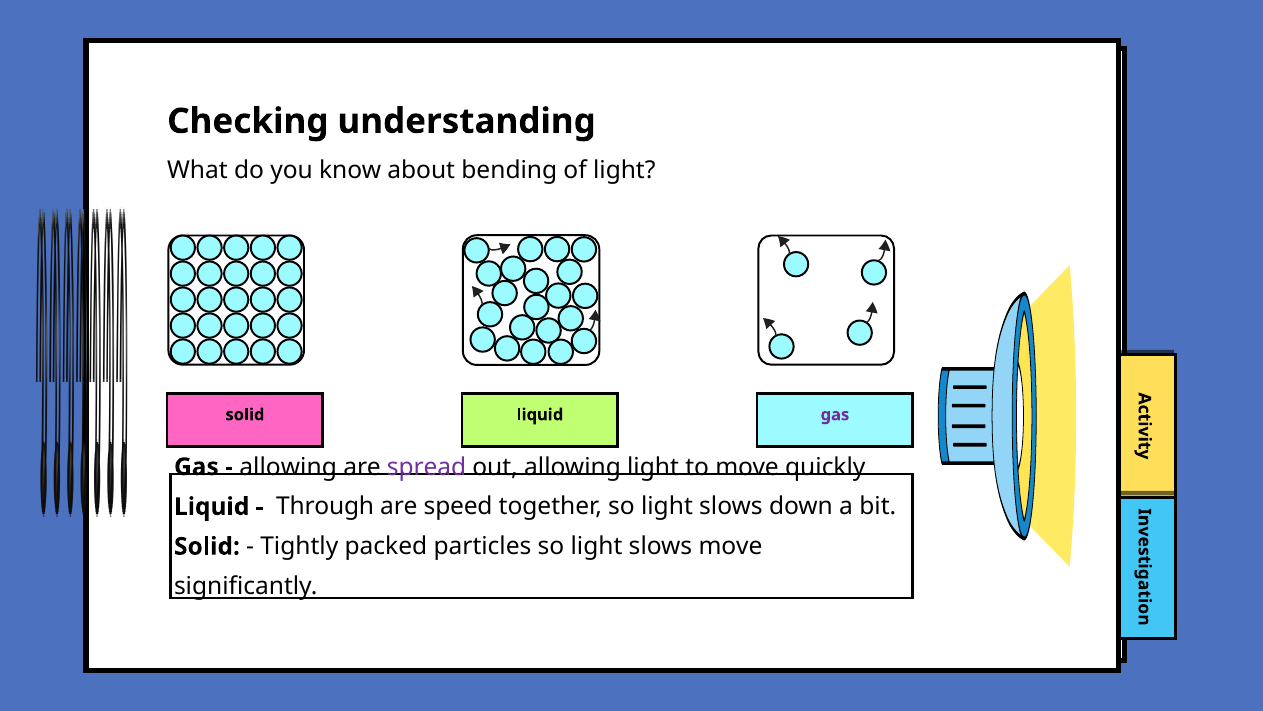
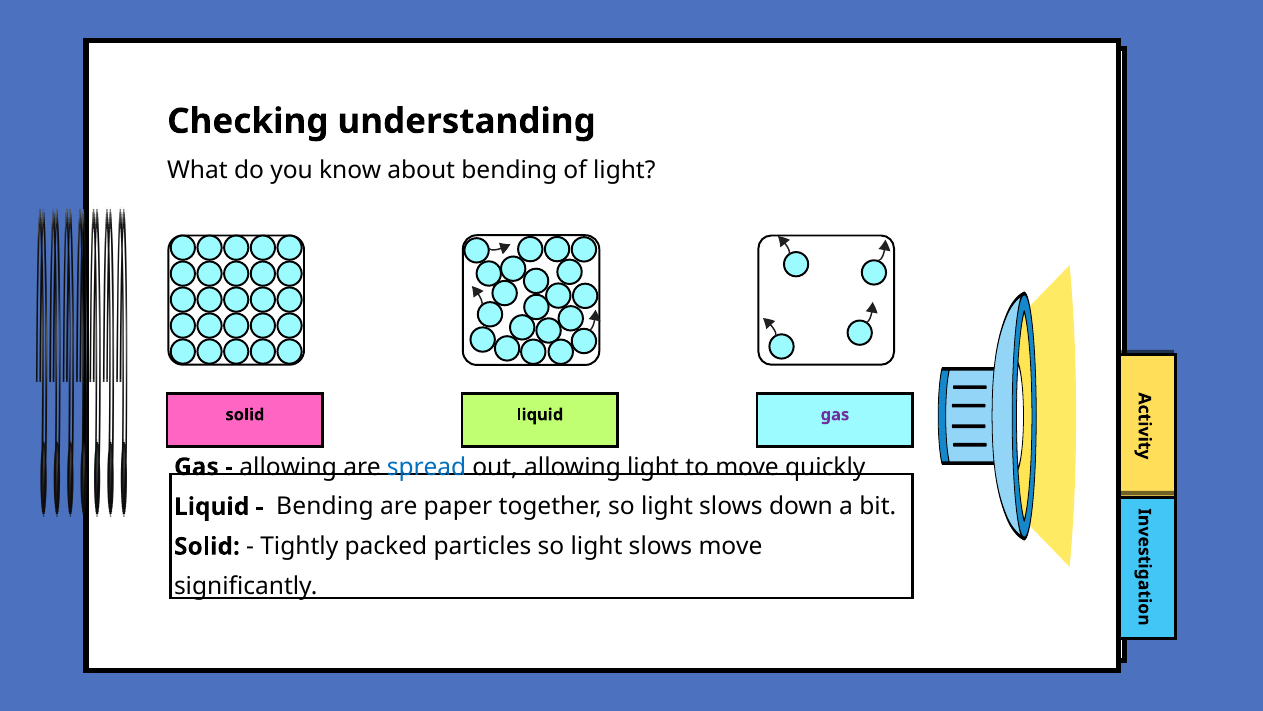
spread colour: purple -> blue (427, 467)
Through: Through -> Bending (325, 506)
speed: speed -> paper (458, 506)
